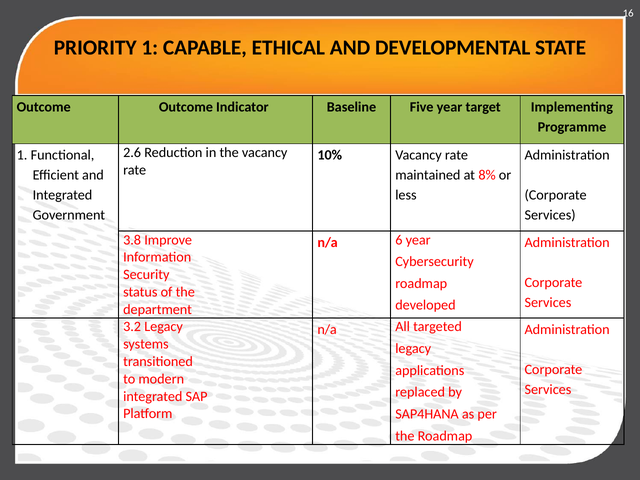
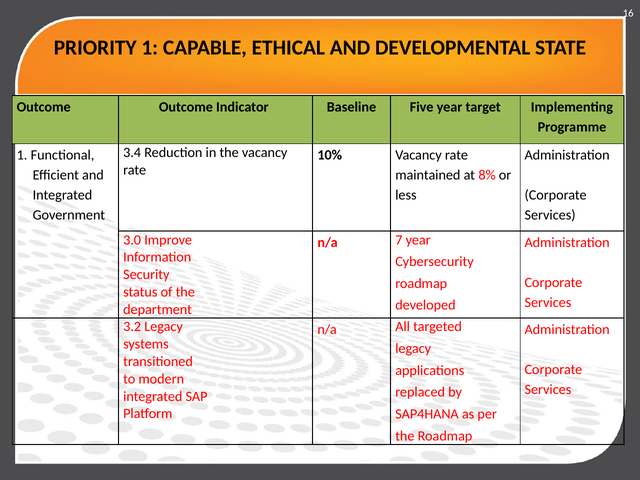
2.6: 2.6 -> 3.4 (132, 153)
3.8: 3.8 -> 3.0 (132, 240)
6: 6 -> 7 (399, 240)
